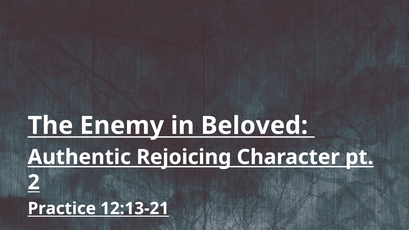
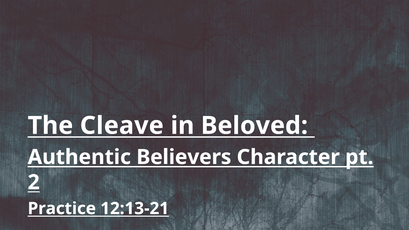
Enemy: Enemy -> Cleave (122, 126)
Rejoicing: Rejoicing -> Believers (184, 157)
